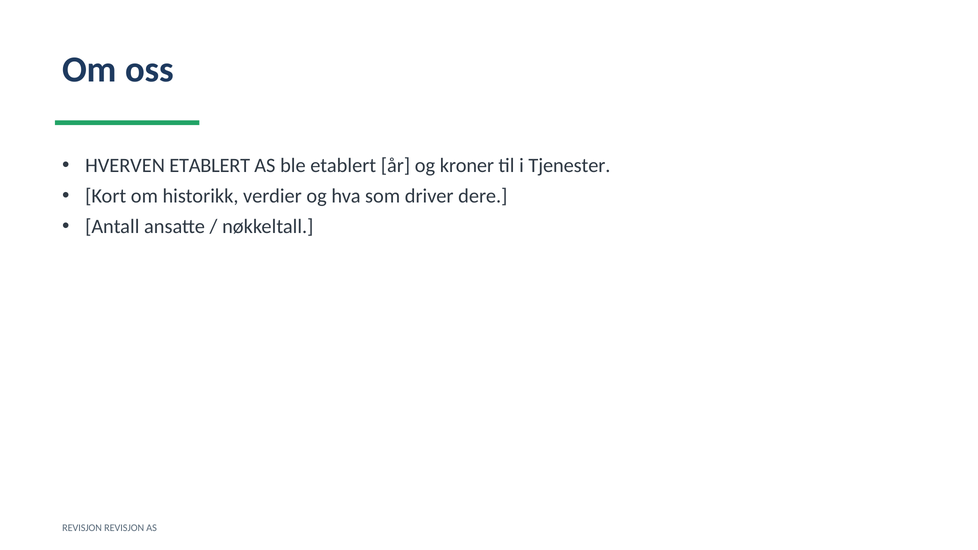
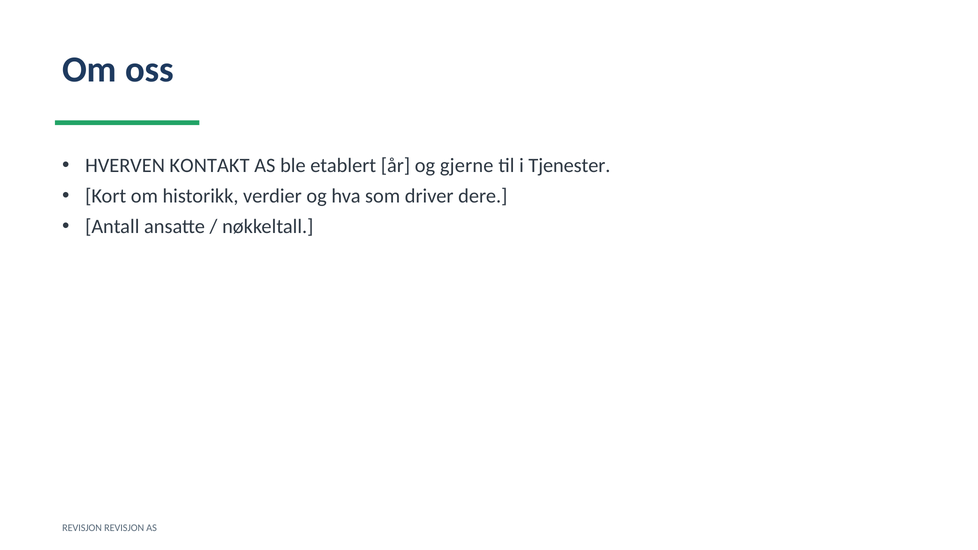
HVERVEN ETABLERT: ETABLERT -> KONTAKT (210, 166)
kroner: kroner -> gjerne (467, 166)
